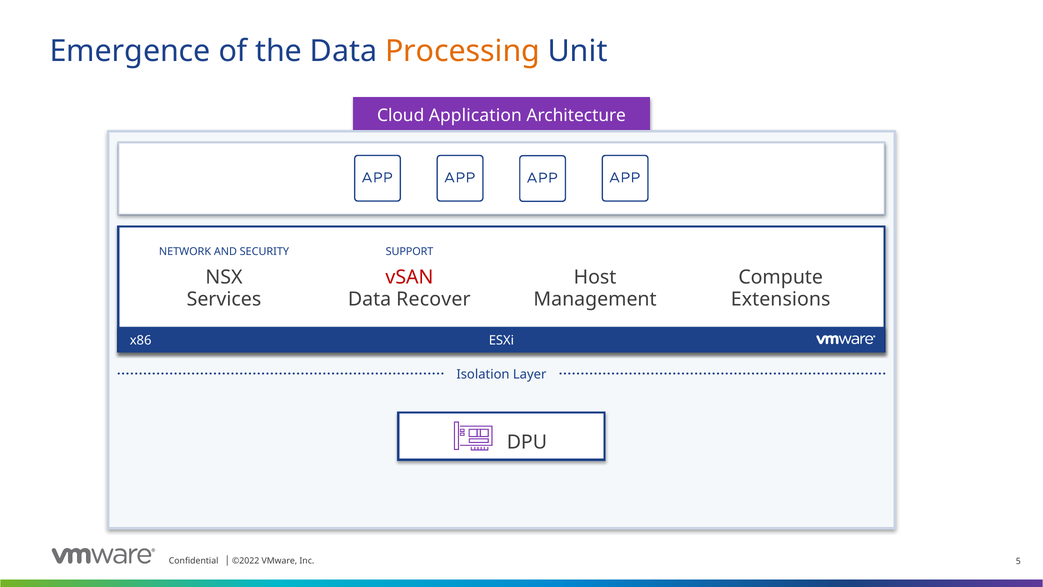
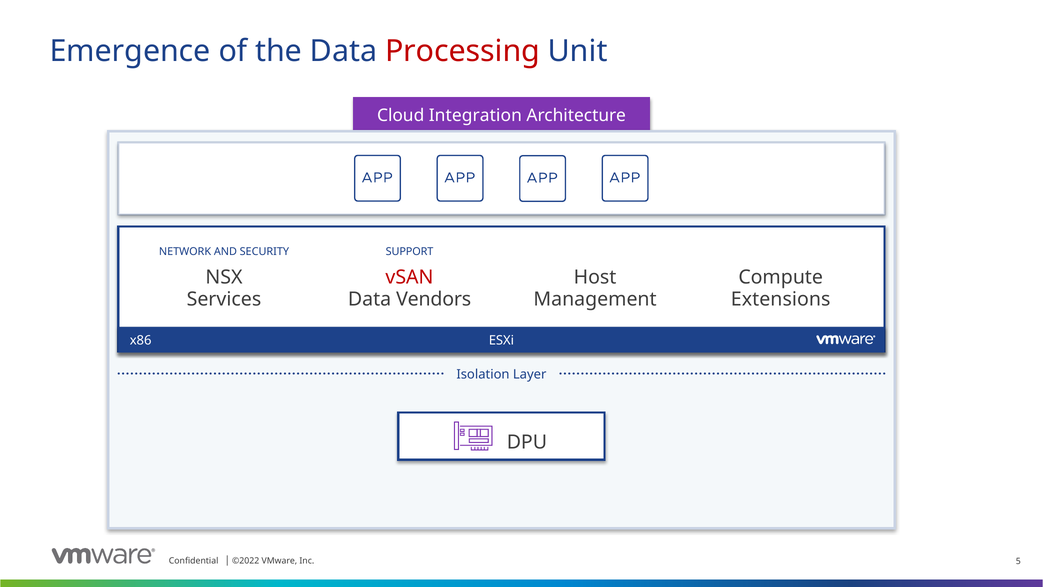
Processing colour: orange -> red (463, 51)
Application: Application -> Integration (475, 116)
Recover: Recover -> Vendors (434, 299)
